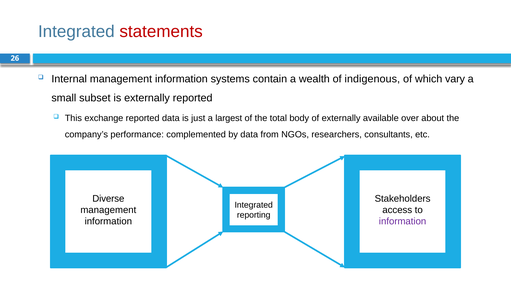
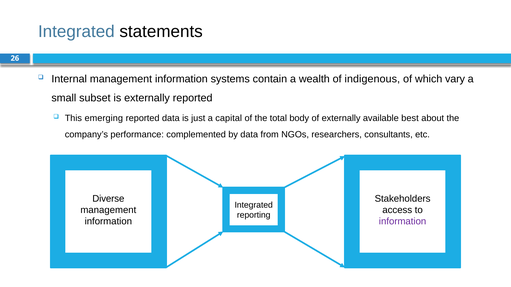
statements colour: red -> black (161, 32)
exchange: exchange -> emerging (104, 118)
largest: largest -> capital (229, 118)
over: over -> best (410, 118)
